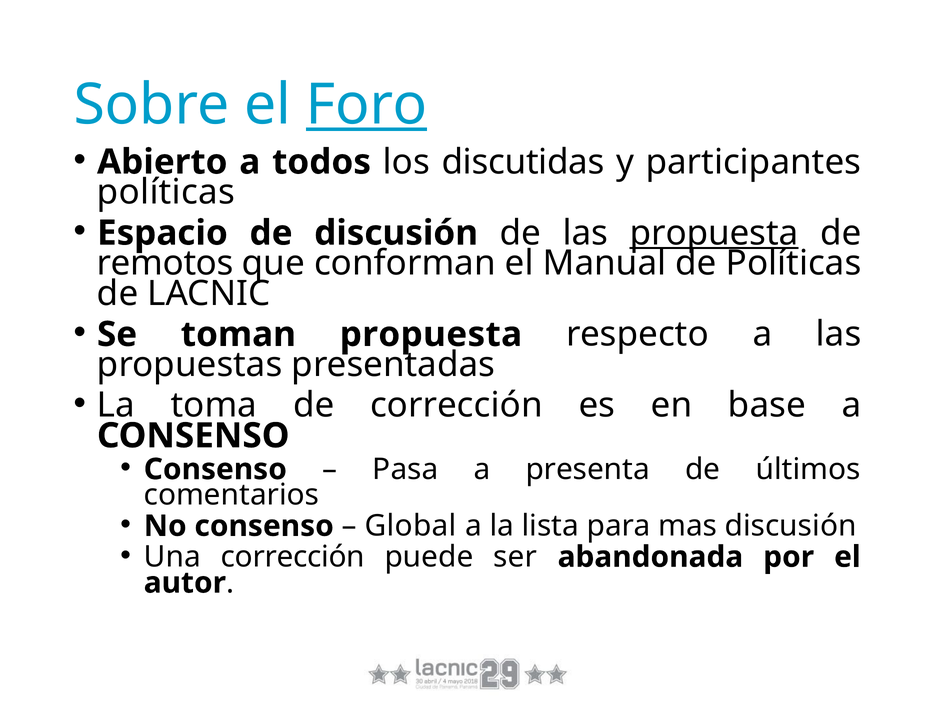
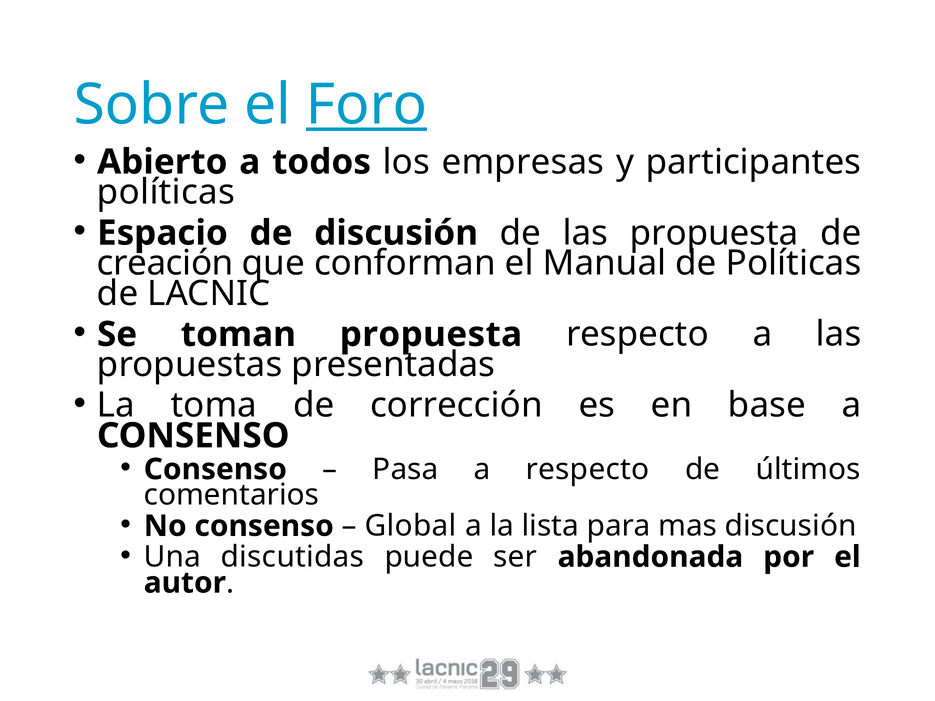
discutidas: discutidas -> empresas (523, 162)
propuesta underline: present -> none (714, 233)
remotos: remotos -> creación (165, 263)
a presenta: presenta -> respecto (588, 469)
Una corrección: corrección -> discutidas (292, 557)
